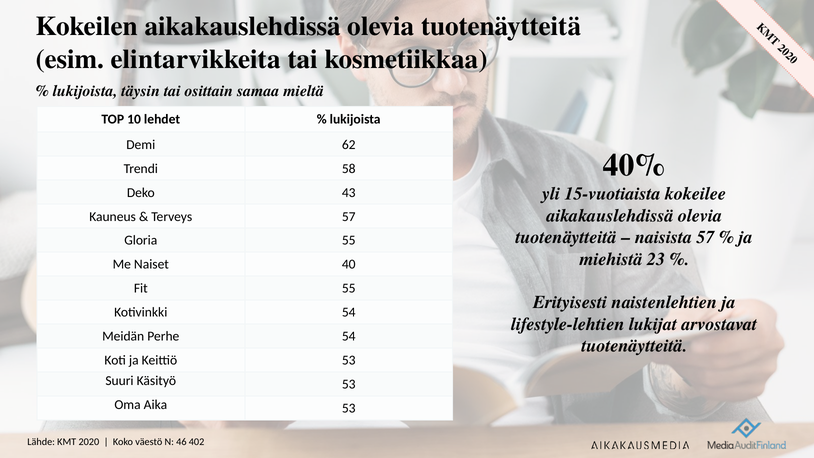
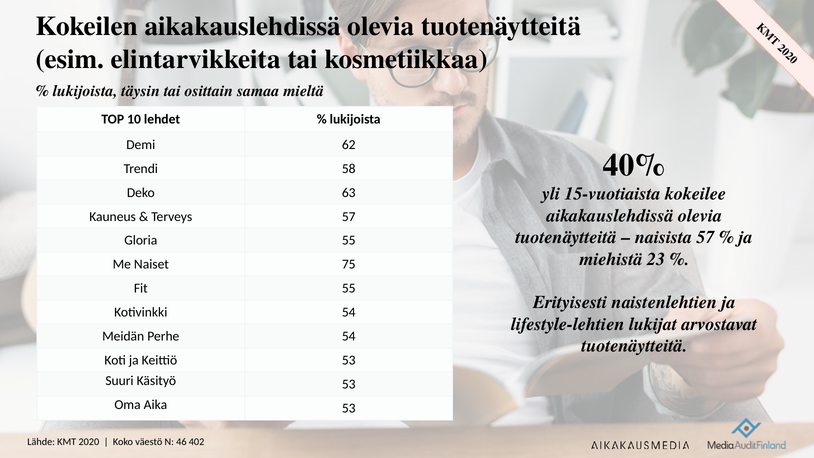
43: 43 -> 63 (349, 193)
40: 40 -> 75 (349, 264)
